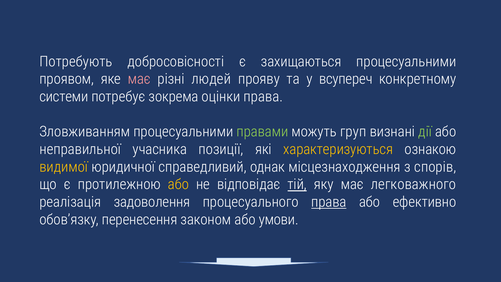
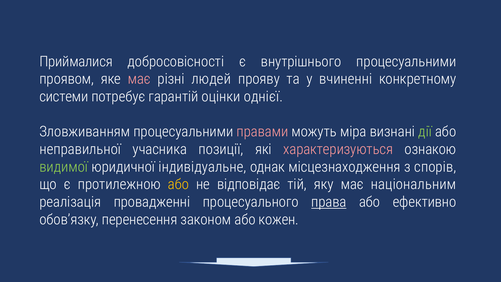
Потребують: Потребують -> Приймалися (76, 62)
захищаються: захищаються -> внутрішнього (301, 62)
всупереч: всупереч -> вчиненні (346, 79)
зокрема: зокрема -> гарантій (174, 97)
оцінки права: права -> однієї (263, 97)
правами colour: light green -> pink (263, 132)
груп: груп -> міра (353, 132)
характеризуються colour: yellow -> pink (338, 149)
видимої colour: yellow -> light green (64, 167)
справедливий: справедливий -> індивідуальне (203, 167)
тій underline: present -> none (297, 184)
легковажного: легковажного -> національним (413, 184)
задоволення: задоволення -> провадженні (152, 202)
умови: умови -> кожен (279, 219)
